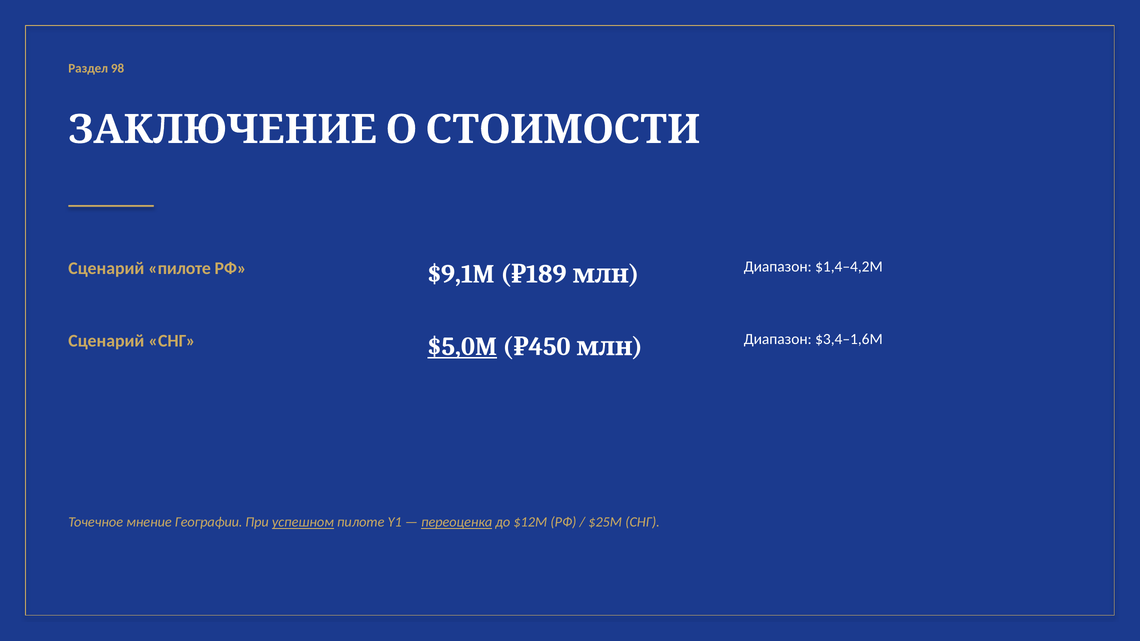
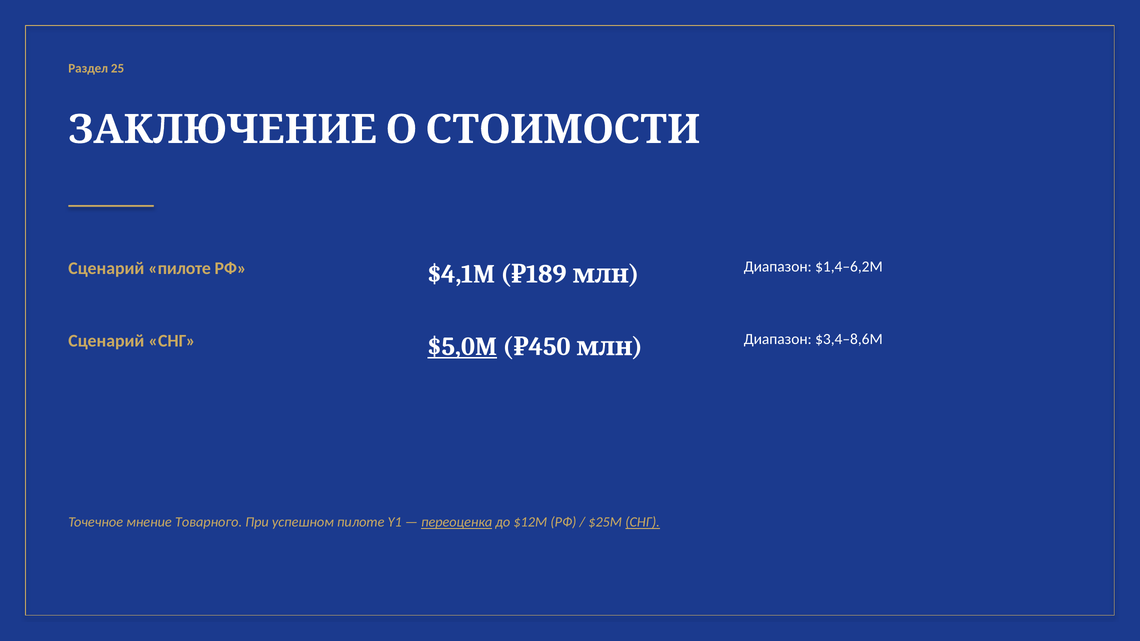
98: 98 -> 25 (118, 69)
$9,1M: $9,1M -> $4,1M (461, 274)
$1,4–4,2M: $1,4–4,2M -> $1,4–6,2M (849, 267)
$3,4–1,6M: $3,4–1,6M -> $3,4–8,6M (849, 340)
Географии: Географии -> Товарного (209, 523)
успешном underline: present -> none (303, 523)
СНГ underline: none -> present (643, 523)
